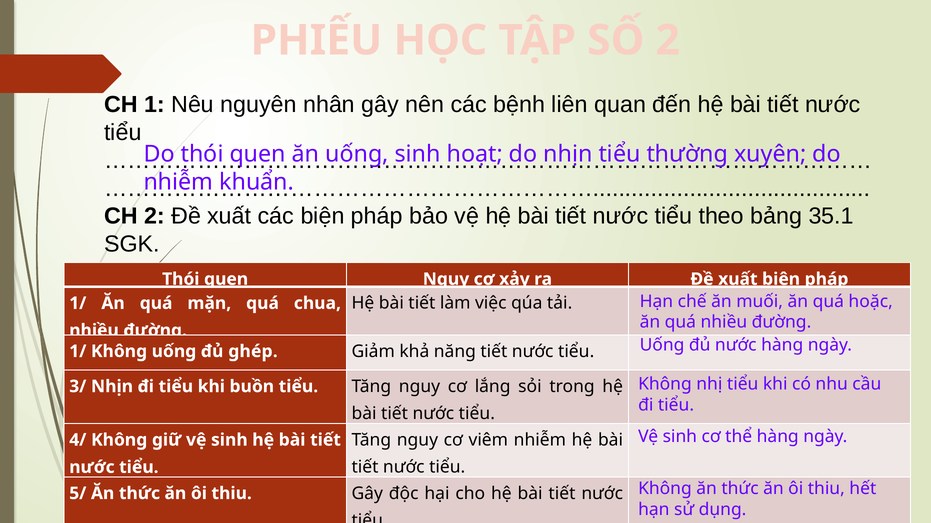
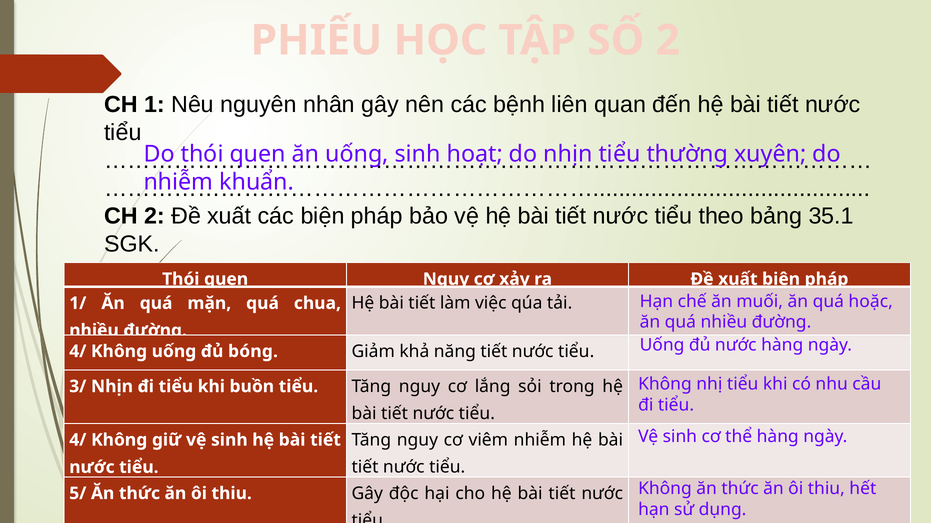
1/: 1/ -> 4/ (78, 352)
ghép: ghép -> bóng (253, 352)
